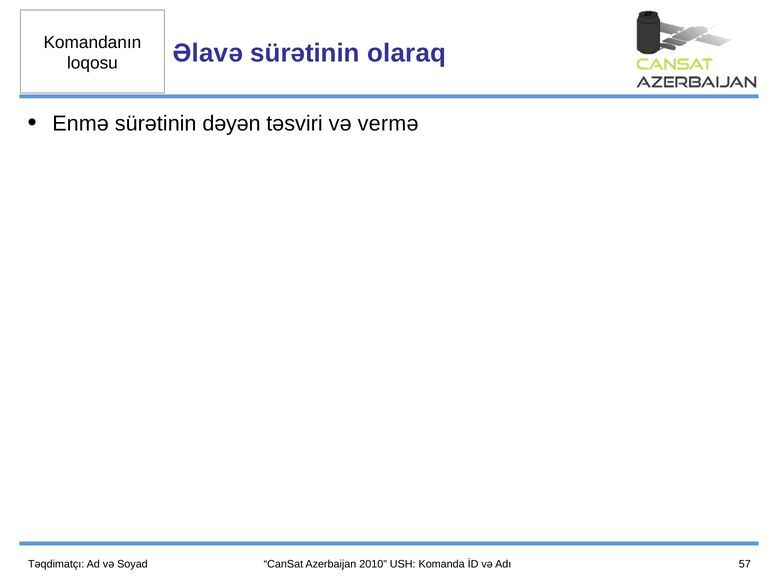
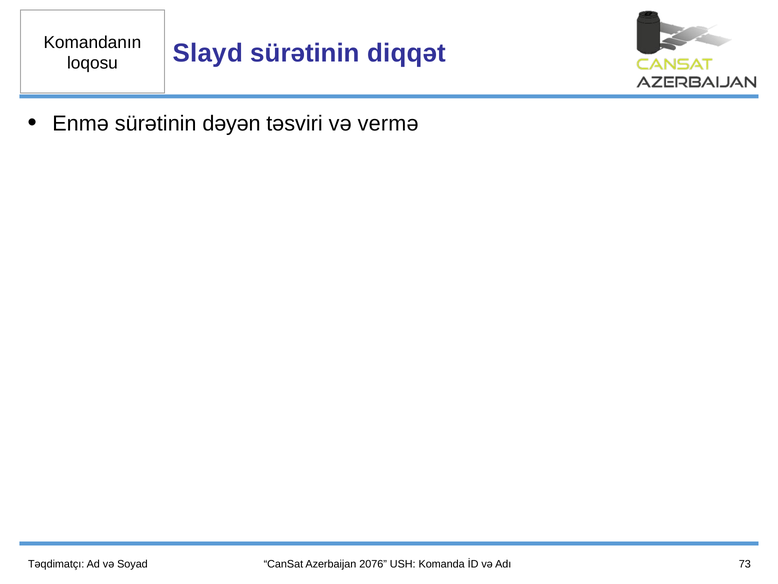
Əlavə: Əlavə -> Slayd (208, 53)
olaraq: olaraq -> diqqət (407, 53)
2010: 2010 -> 2076 (373, 563)
57: 57 -> 73 (745, 563)
